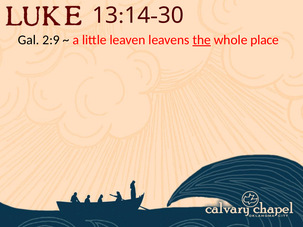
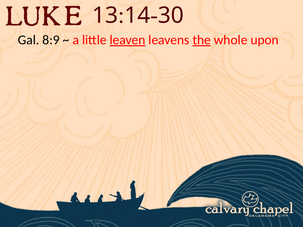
2:9: 2:9 -> 8:9 (51, 40)
leaven underline: none -> present (128, 40)
place: place -> upon (265, 40)
